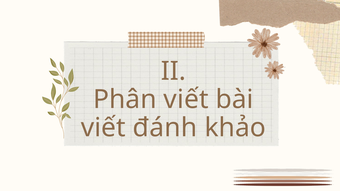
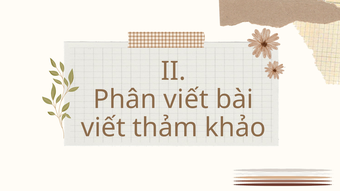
đánh: đánh -> thảm (165, 128)
